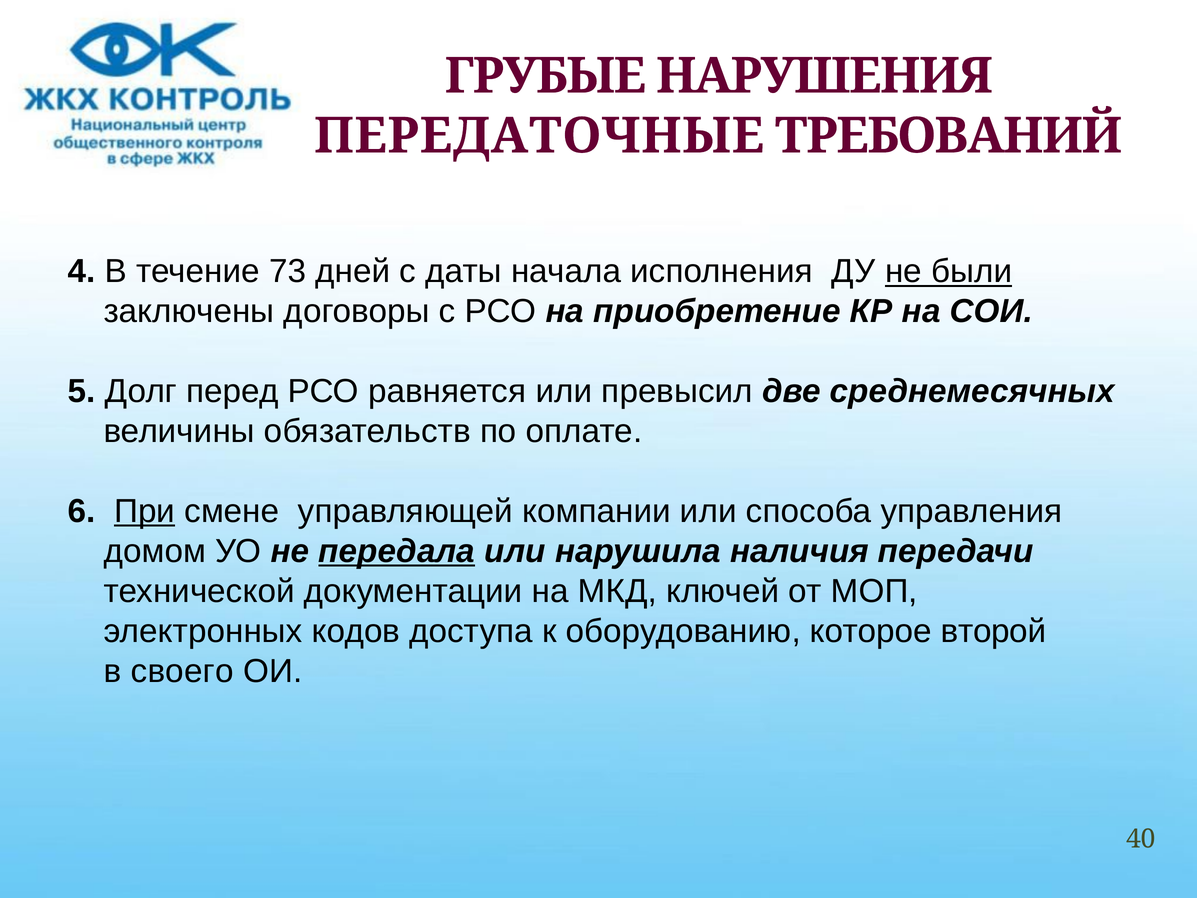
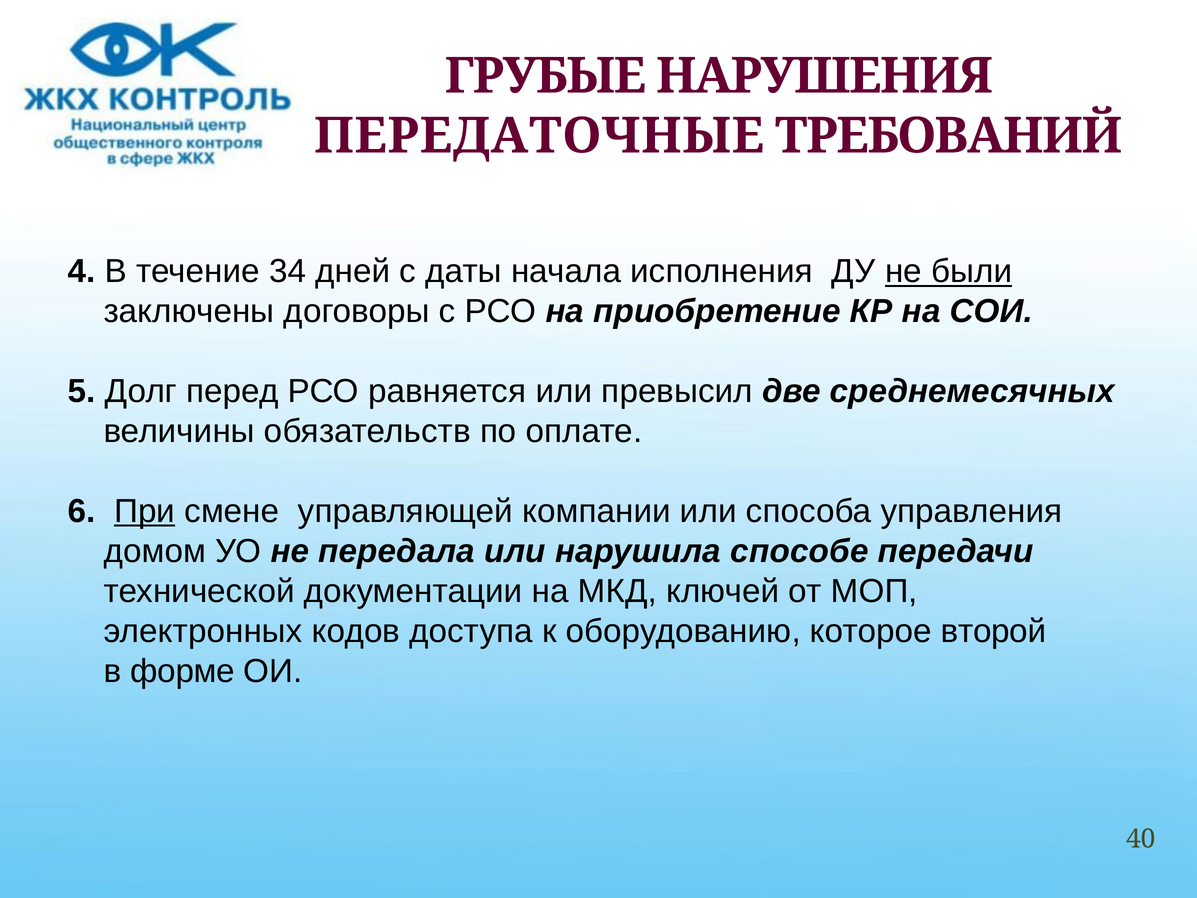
73: 73 -> 34 (288, 271)
передала underline: present -> none (397, 551)
наличия: наличия -> способе (799, 551)
своего: своего -> форме (183, 671)
